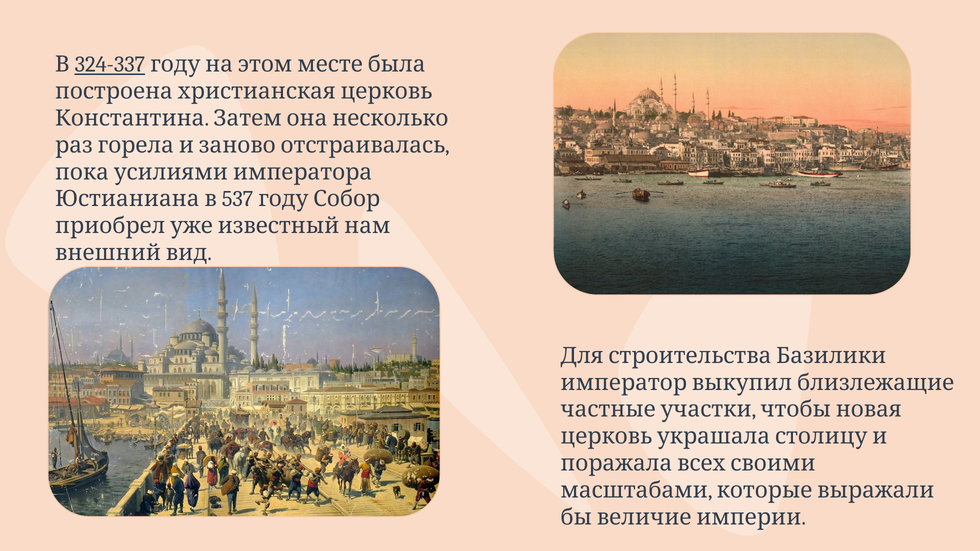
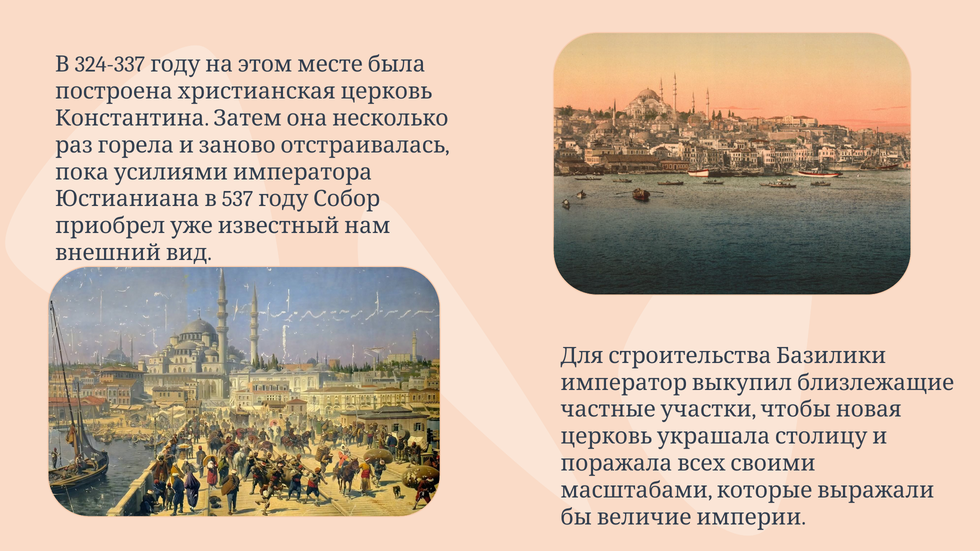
324-337 underline: present -> none (110, 64)
